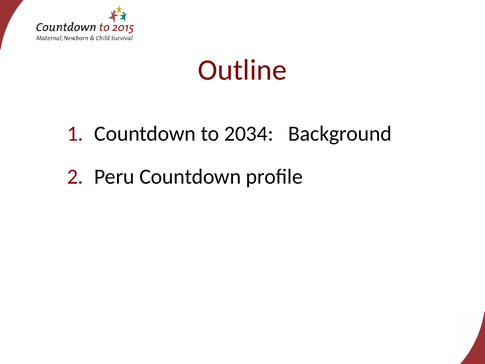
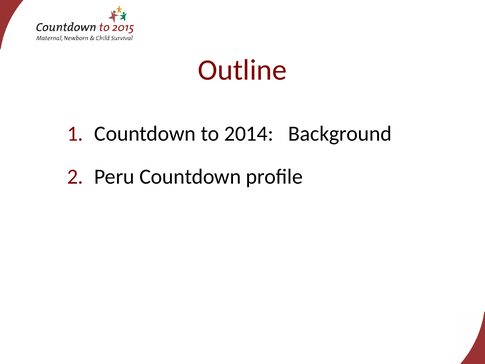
2034: 2034 -> 2014 (249, 133)
